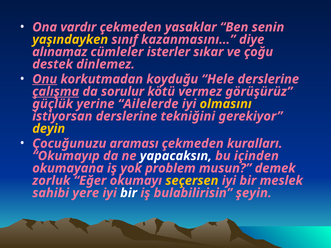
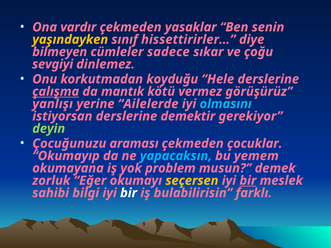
kazanmasını…: kazanmasını… -> hissettirirler… (188, 40)
alınamaz: alınamaz -> bilmeyen (60, 52)
isterler: isterler -> sadece (168, 52)
destek: destek -> sevgiyi (53, 64)
Onu underline: present -> none (45, 79)
sorulur: sorulur -> mantık (123, 92)
güçlük: güçlük -> yanlışı (53, 104)
olmasını colour: yellow -> light blue (226, 104)
tekniğini: tekniğini -> demektir (188, 116)
deyin colour: yellow -> light green (49, 129)
kuralları: kuralları -> çocuklar (255, 144)
yapacaksın colour: white -> light blue (176, 156)
içinden: içinden -> yemem (256, 156)
bir underline: none -> present (248, 181)
yere: yere -> bilgi (86, 193)
şeyin: şeyin -> farklı (254, 193)
